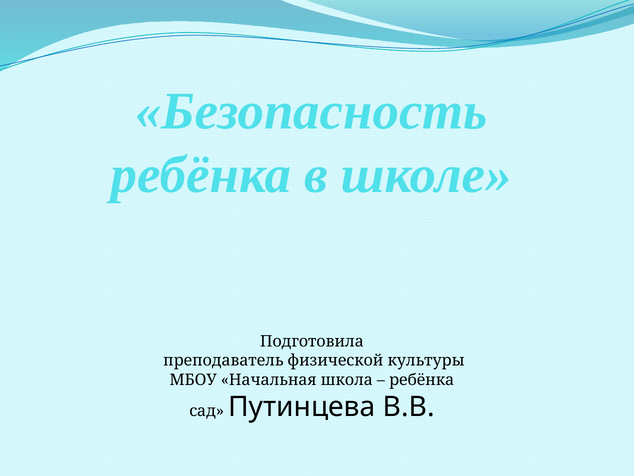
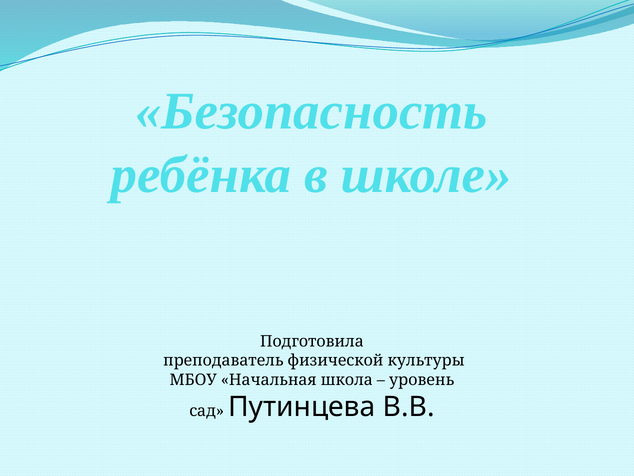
ребёнка: ребёнка -> уровень (422, 379)
